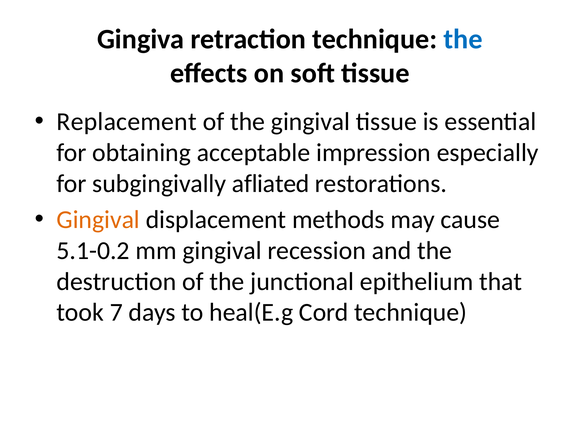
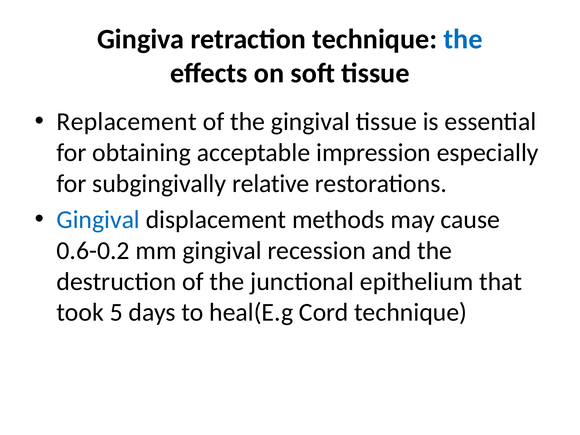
afliated: afliated -> relative (271, 184)
Gingival colour: orange -> blue (98, 220)
5.1-0.2: 5.1-0.2 -> 0.6-0.2 (93, 251)
7: 7 -> 5 (116, 312)
